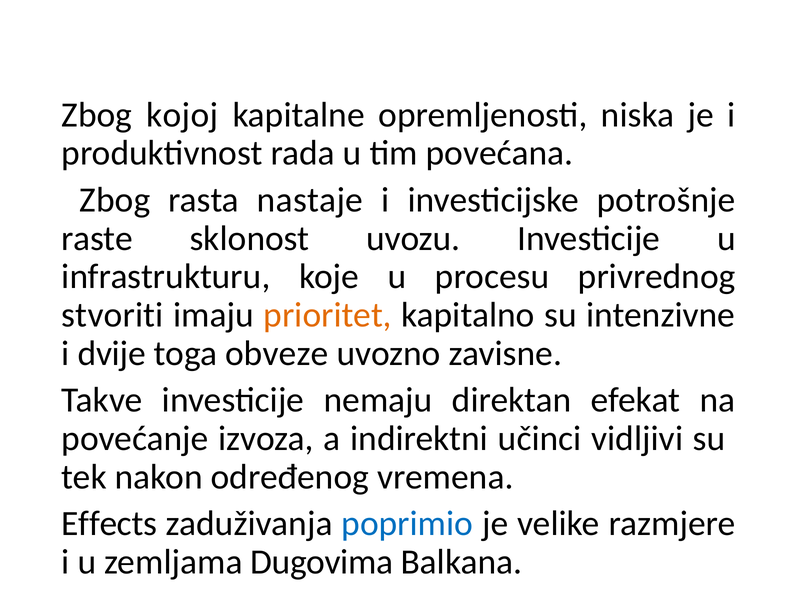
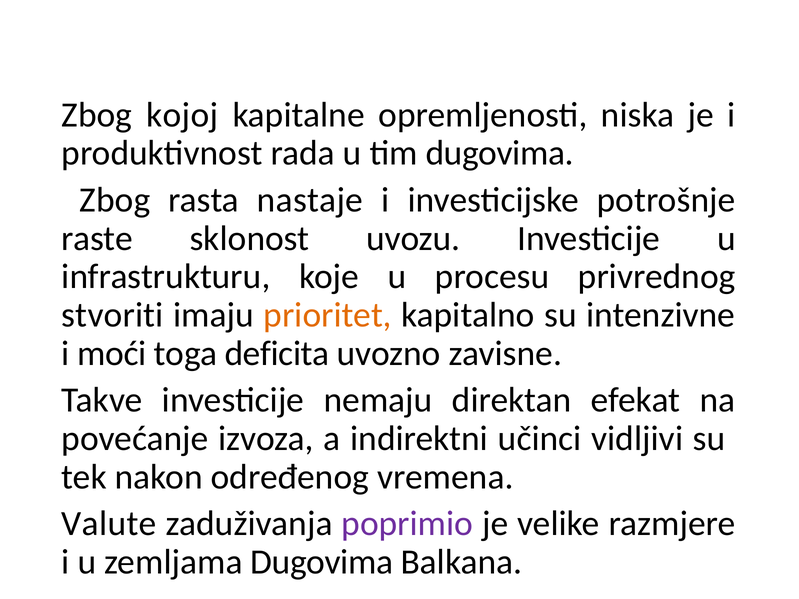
tim povećana: povećana -> dugovima (500, 153)
dvije: dvije -> moći (112, 354)
obveze: obveze -> deficita (277, 354)
Effects: Effects -> Valute (109, 524)
poprimio colour: blue -> purple (407, 524)
